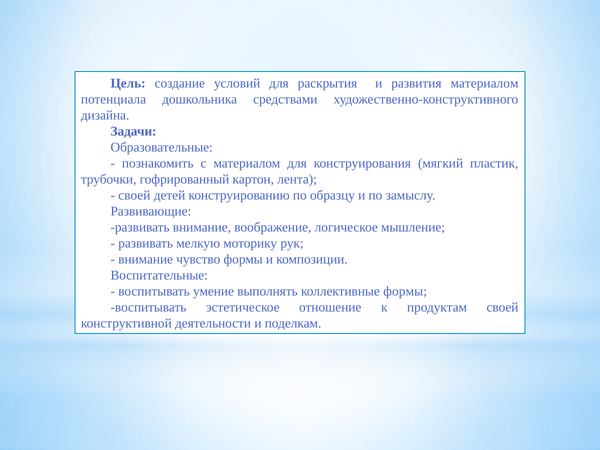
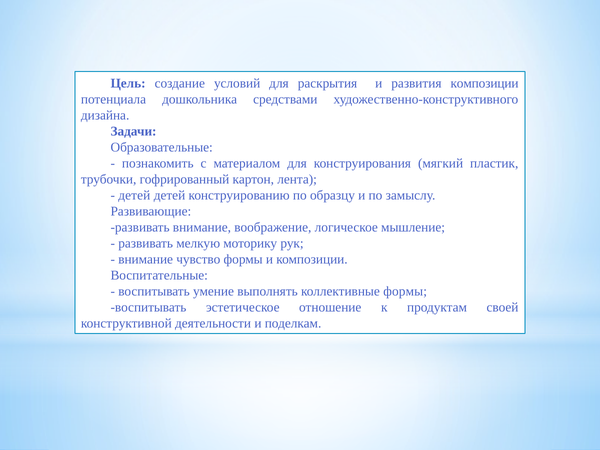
развития материалом: материалом -> композиции (485, 84)
своей: своей -> детей (134, 196)
